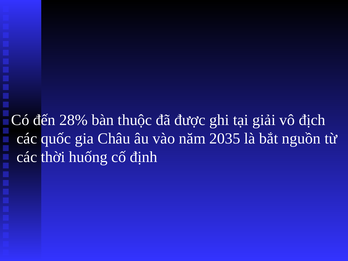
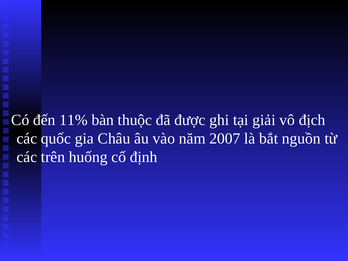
28%: 28% -> 11% (73, 120)
2035: 2035 -> 2007 (225, 138)
thời: thời -> trên (53, 157)
